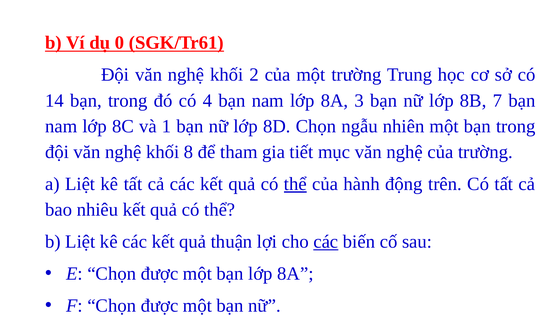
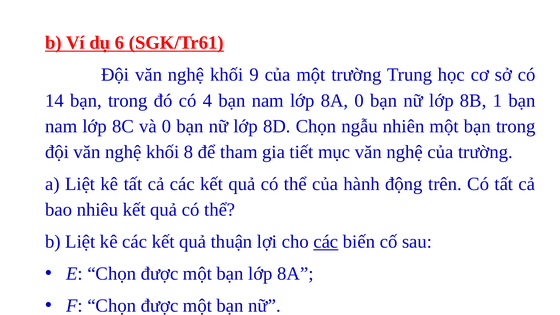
0: 0 -> 6 (119, 43)
2: 2 -> 9 (254, 75)
8A 3: 3 -> 0 (359, 101)
7: 7 -> 1 (497, 101)
và 1: 1 -> 0 (167, 126)
thể underline: present -> none (295, 184)
